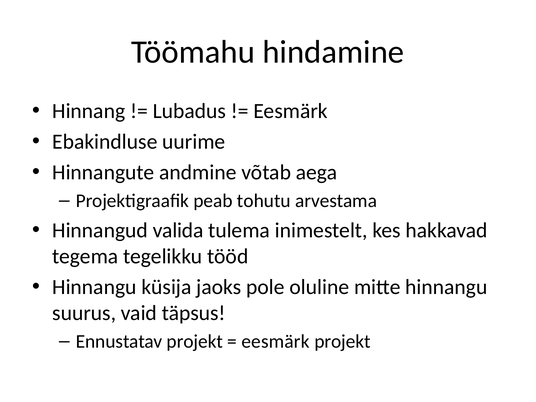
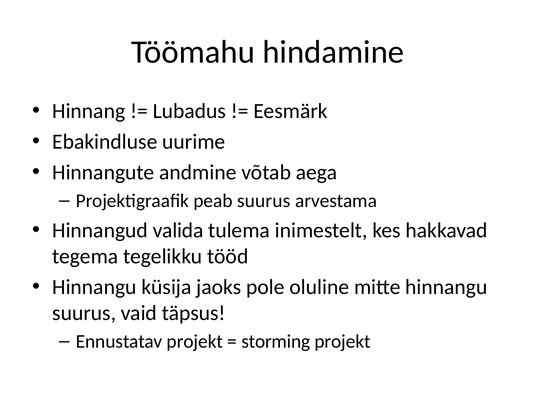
peab tohutu: tohutu -> suurus (264, 201)
eesmärk: eesmärk -> storming (276, 341)
